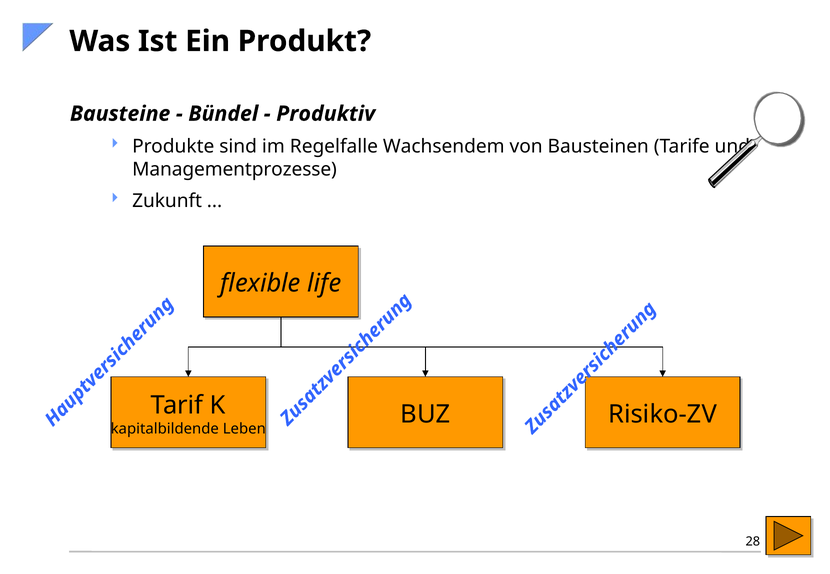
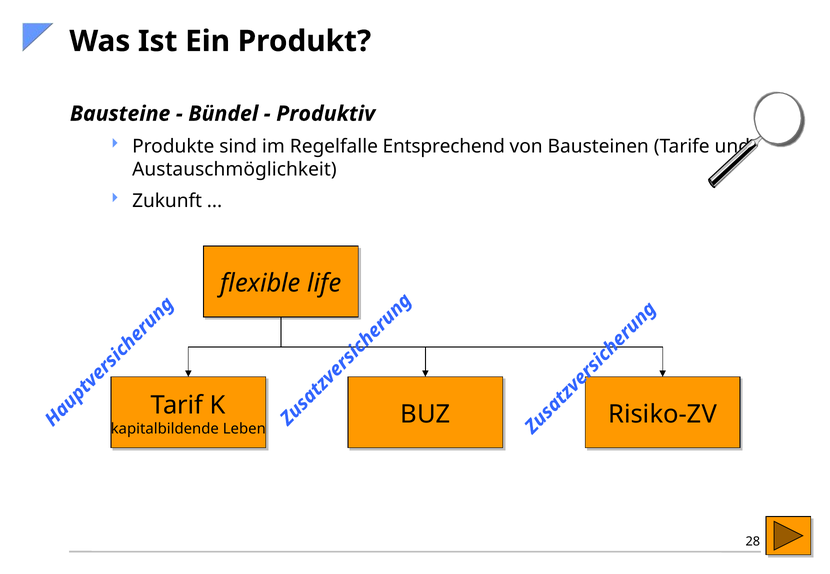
Wachsendem: Wachsendem -> Entsprechend (444, 147)
Managementprozesse: Managementprozesse -> Austauschmöglichkeit (234, 170)
